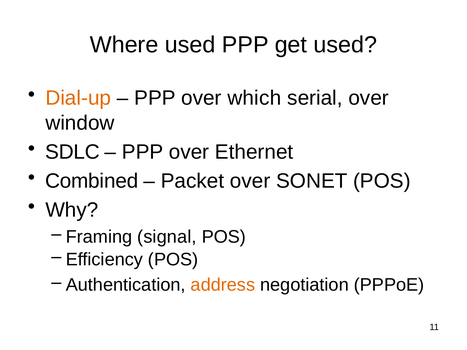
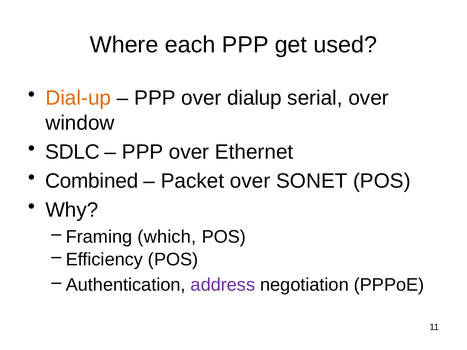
Where used: used -> each (190, 45)
which: which -> dialup (254, 98)
signal: signal -> which (167, 237)
address colour: orange -> purple (223, 285)
